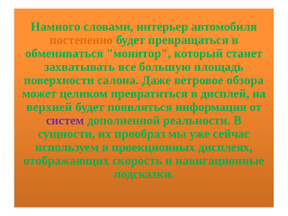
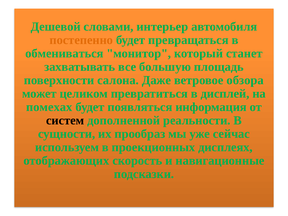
Намного: Намного -> Дешевой (56, 27)
верхней: верхней -> помехах (49, 107)
систем colour: purple -> black (65, 120)
